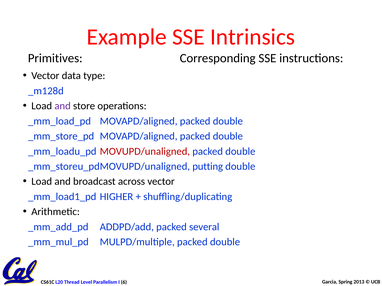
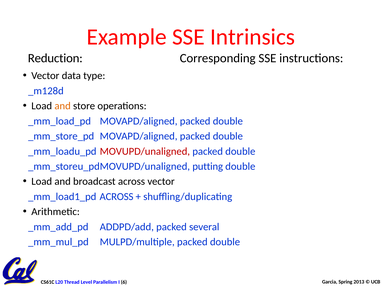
Primitives: Primitives -> Reduction (55, 58)
and colour: purple -> orange (63, 106)
_mm_load1_pd HIGHER: HIGHER -> ACROSS (117, 197)
